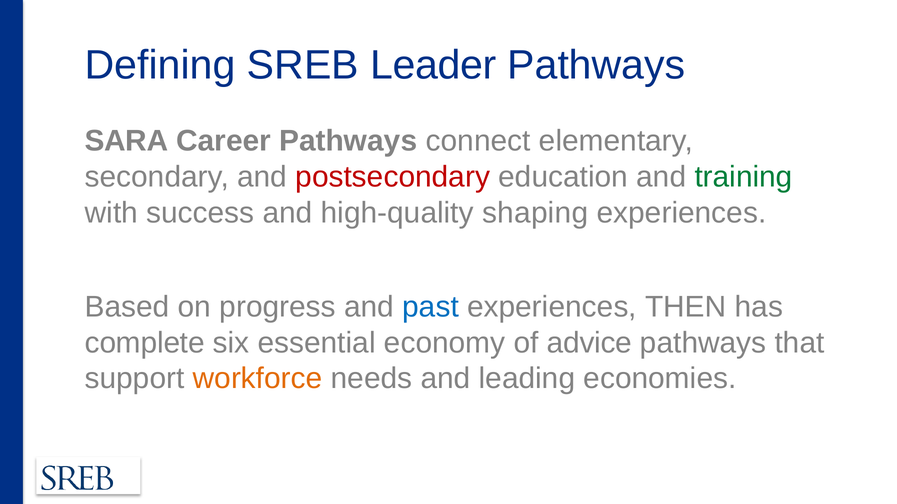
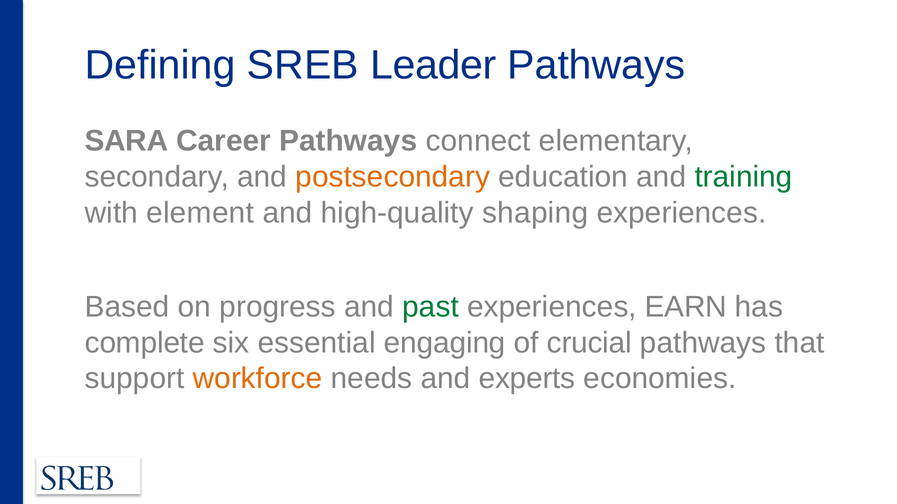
postsecondary colour: red -> orange (393, 177)
success: success -> element (200, 213)
past colour: blue -> green (431, 307)
THEN: THEN -> EARN (686, 307)
economy: economy -> engaging (445, 343)
advice: advice -> crucial (589, 343)
leading: leading -> experts (527, 379)
